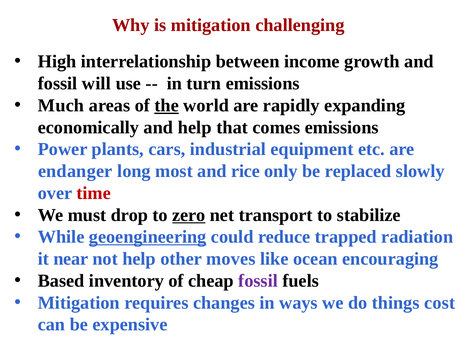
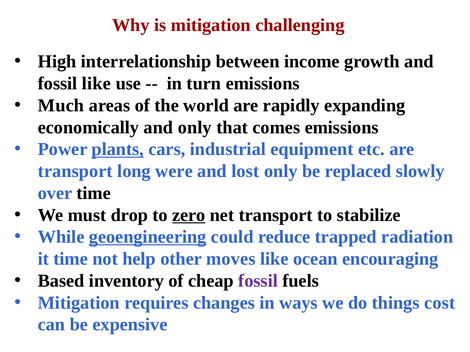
fossil will: will -> like (96, 84)
the underline: present -> none (167, 106)
and help: help -> only (195, 128)
plants underline: none -> present (118, 149)
endanger: endanger -> transport (75, 171)
most: most -> were (174, 171)
rice: rice -> lost (245, 171)
time colour: red -> black (94, 193)
it near: near -> time (71, 259)
